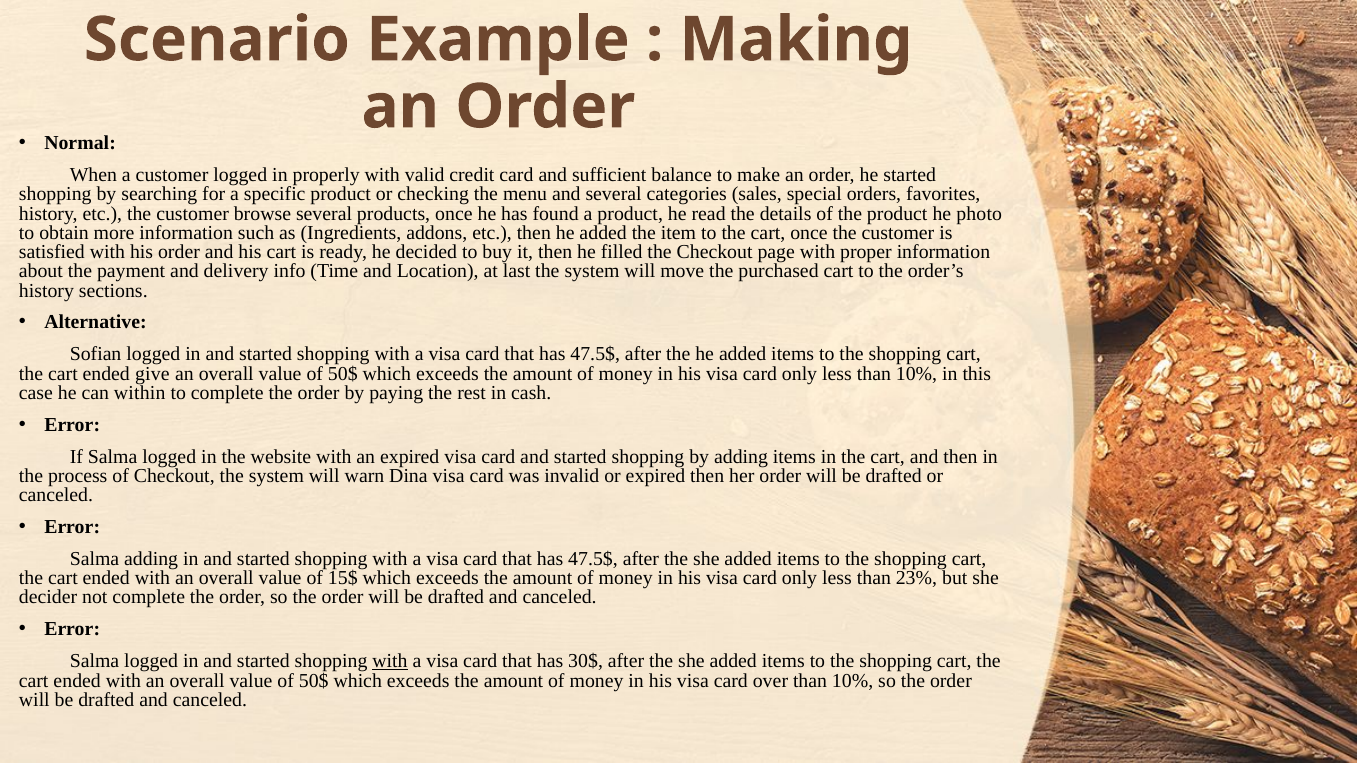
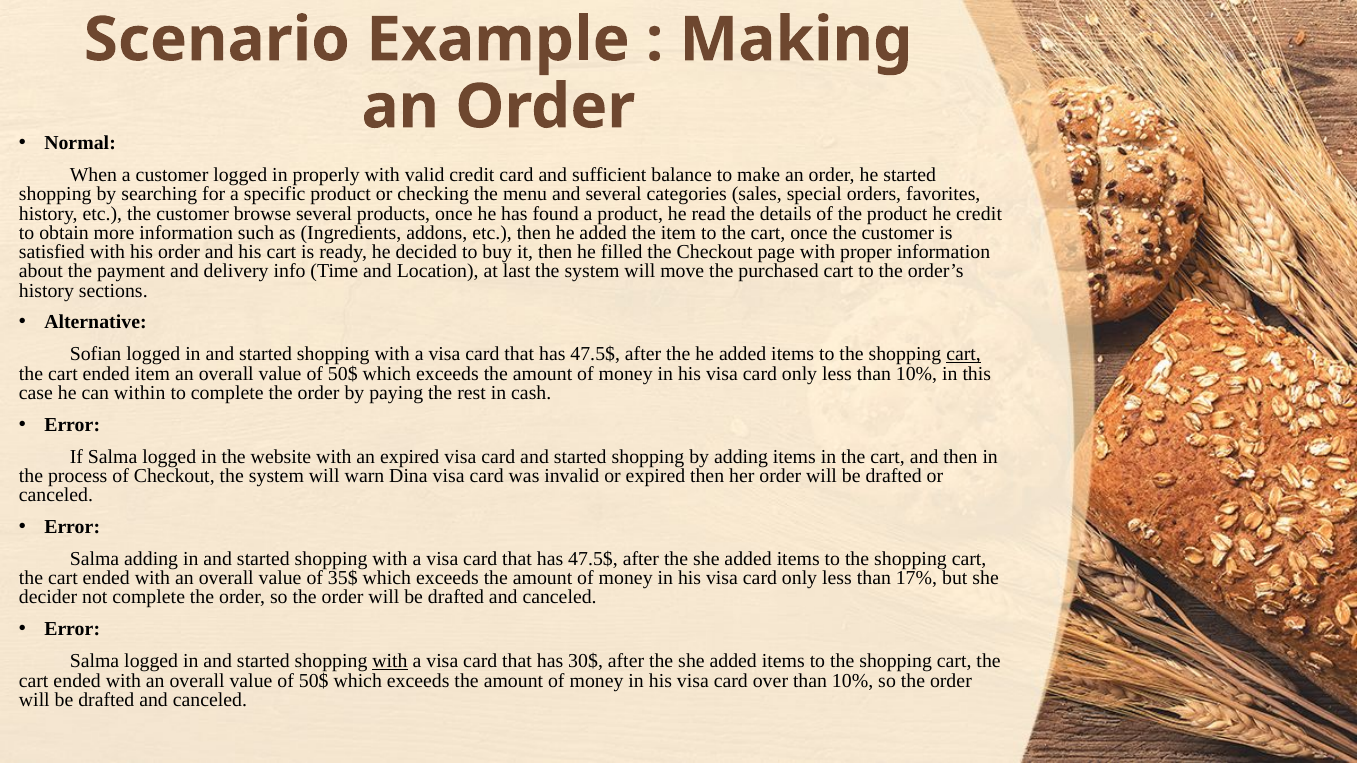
he photo: photo -> credit (979, 214)
cart underline: none -> present (964, 355)
ended give: give -> item (152, 374)
15$: 15$ -> 35$ (343, 578)
23%: 23% -> 17% (916, 578)
